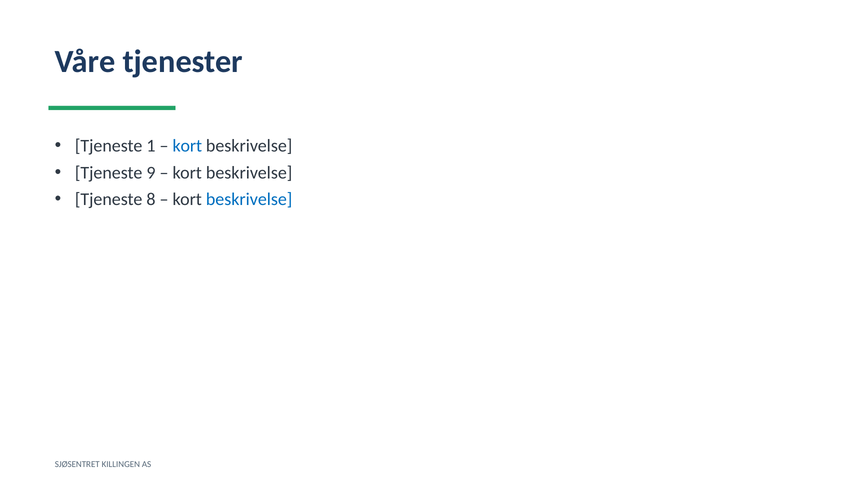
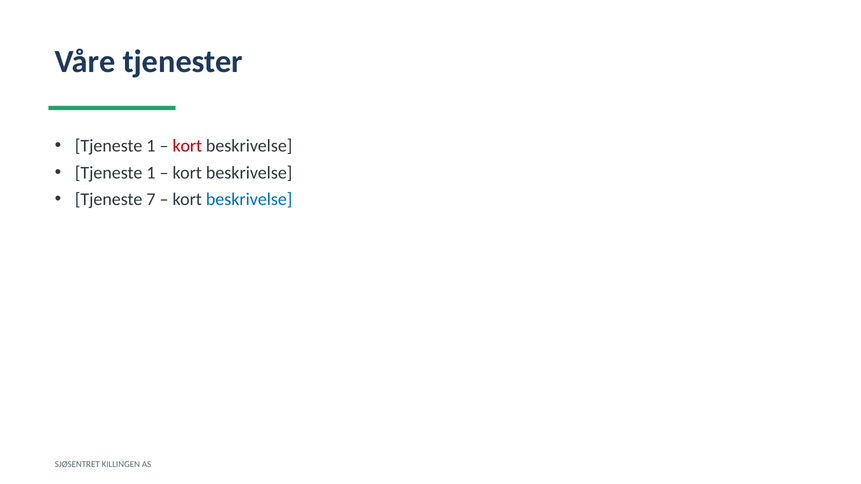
kort colour: blue -> red (187, 146)
9: 9 -> 1 (151, 173)
8: 8 -> 7 (151, 200)
